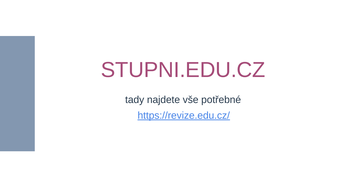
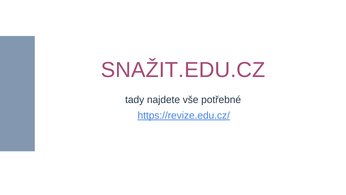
STUPNI.EDU.CZ: STUPNI.EDU.CZ -> SNAŽIT.EDU.CZ (183, 70)
